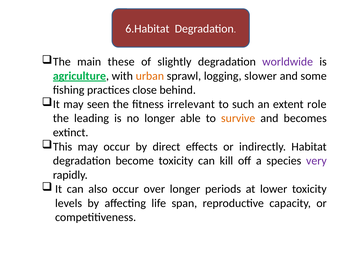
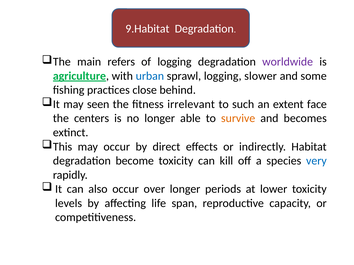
6.Habitat: 6.Habitat -> 9.Habitat (147, 29)
these: these -> refers (121, 62)
of slightly: slightly -> logging (175, 62)
urban colour: orange -> blue (150, 76)
role: role -> face (317, 104)
leading: leading -> centers (92, 119)
very colour: purple -> blue (316, 161)
